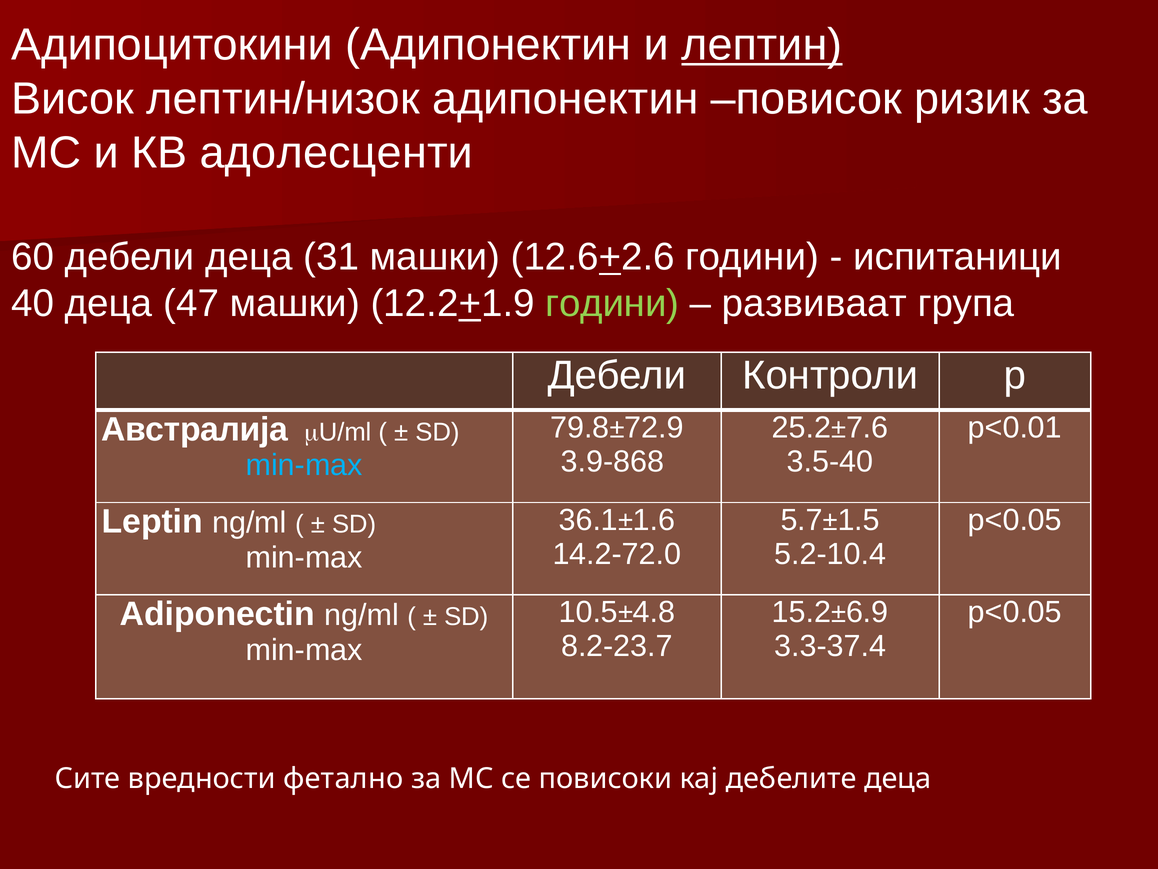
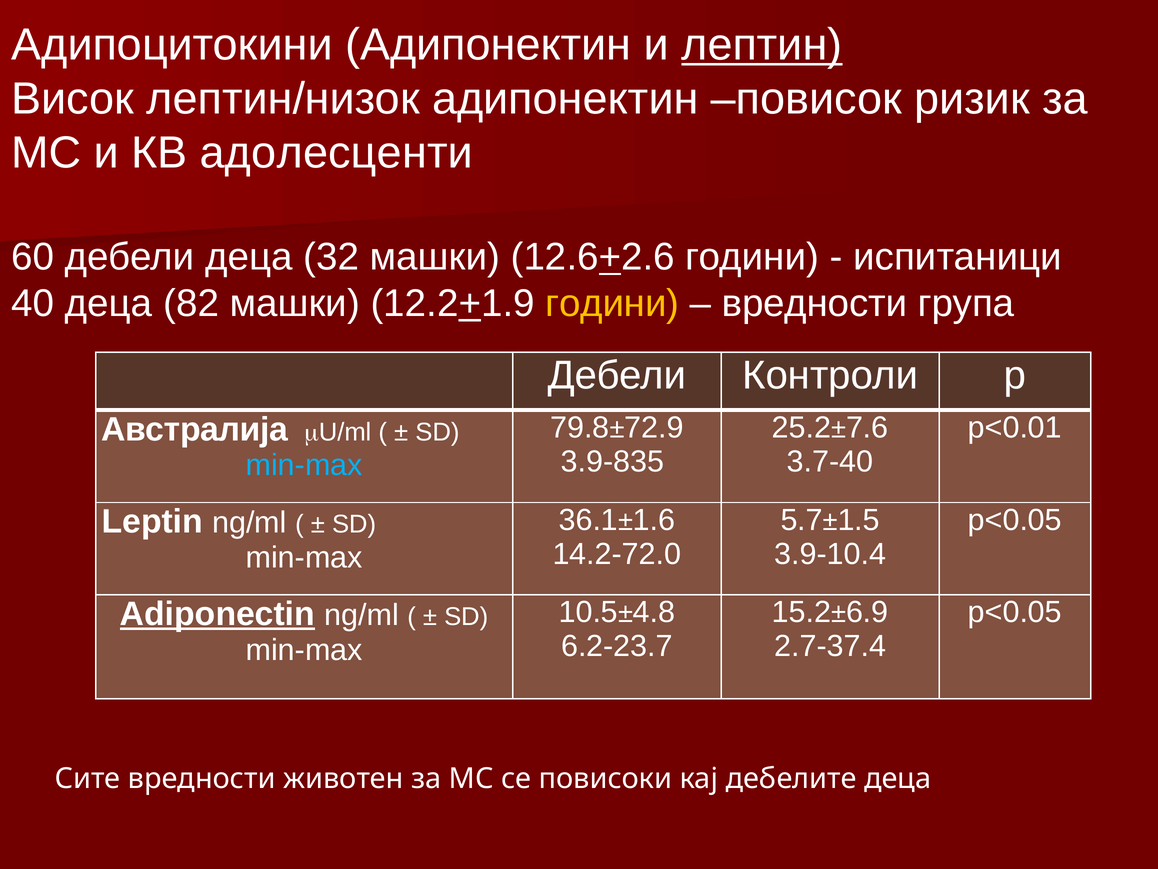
31: 31 -> 32 (331, 257)
47: 47 -> 82 (191, 303)
години colour: light green -> yellow (612, 303)
развиваат: развиваат -> вредности (814, 303)
3.9-868: 3.9-868 -> 3.9-835 (613, 461)
3.5-40: 3.5-40 -> 3.7-40 (830, 461)
5.2-10.4: 5.2-10.4 -> 3.9-10.4 (830, 554)
Adiponectin underline: none -> present (217, 614)
8.2-23.7: 8.2-23.7 -> 6.2-23.7 (617, 646)
3.3-37.4: 3.3-37.4 -> 2.7-37.4 (830, 646)
фетално: фетално -> животен (343, 778)
